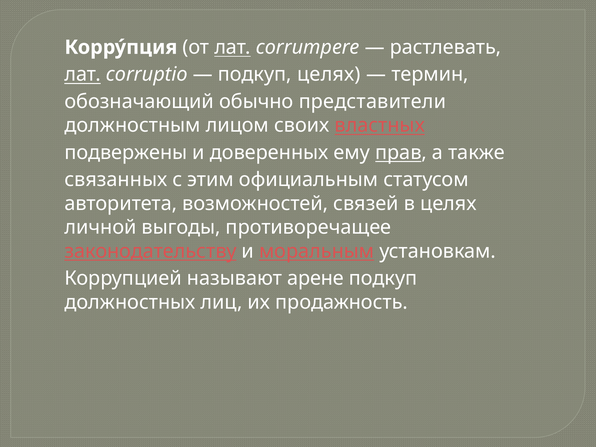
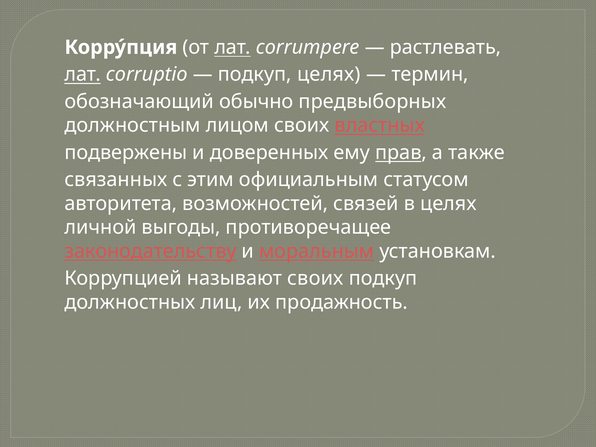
представители: представители -> предвыборных (372, 102)
называют арене: арене -> своих (315, 278)
